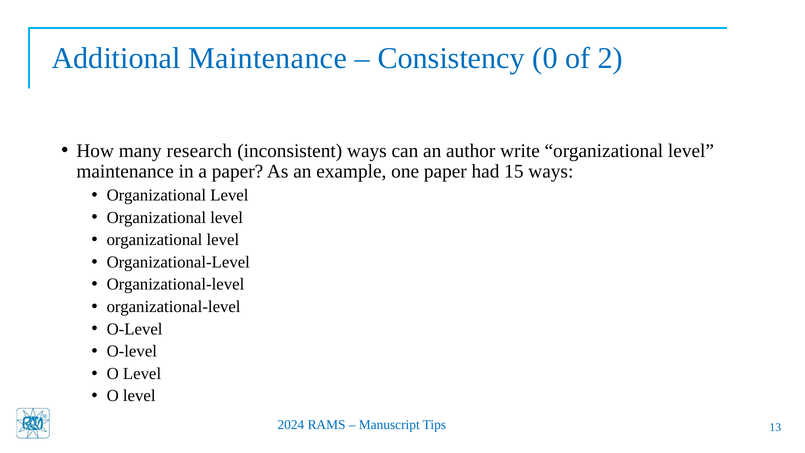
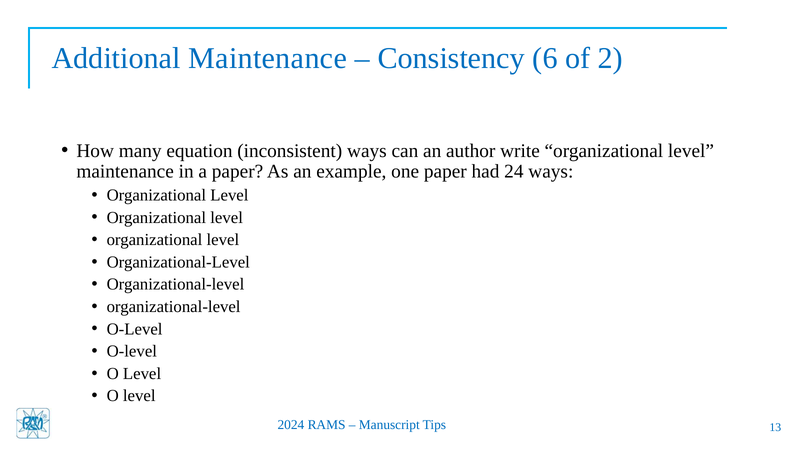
0: 0 -> 6 (545, 58)
research: research -> equation (199, 151)
15: 15 -> 24 (514, 171)
